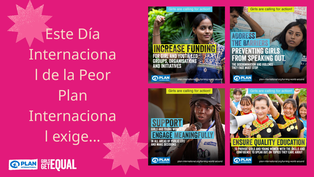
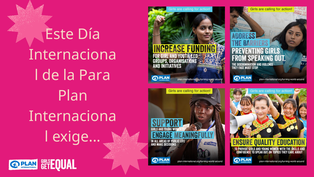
Peor: Peor -> Para (95, 75)
